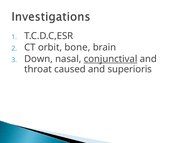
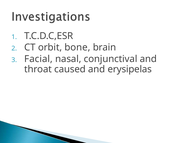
Down: Down -> Facial (38, 59)
conjunctival underline: present -> none (111, 59)
superioris: superioris -> erysipelas (130, 69)
